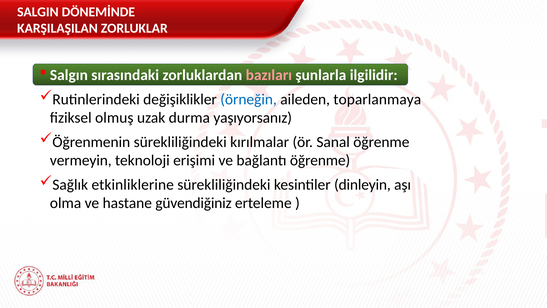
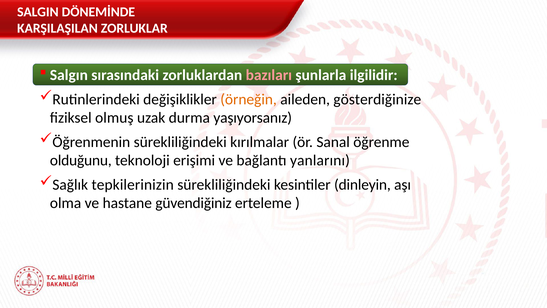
örneğin colour: blue -> orange (249, 99)
toparlanmaya: toparlanmaya -> gösterdiğinize (377, 99)
vermeyin: vermeyin -> olduğunu (81, 160)
bağlantı öğrenme: öğrenme -> yanlarını (320, 160)
etkinliklerine: etkinliklerine -> tepkilerinizin (133, 184)
